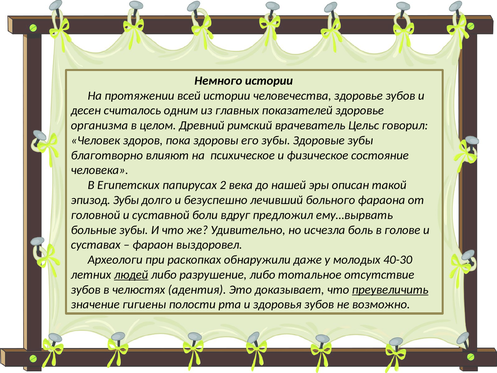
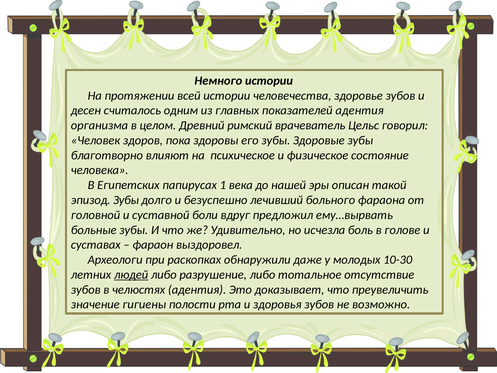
показателей здоровье: здоровье -> адентия (360, 110)
2: 2 -> 1 (223, 185)
40-30: 40-30 -> 10-30 (398, 260)
преувеличить underline: present -> none (390, 289)
